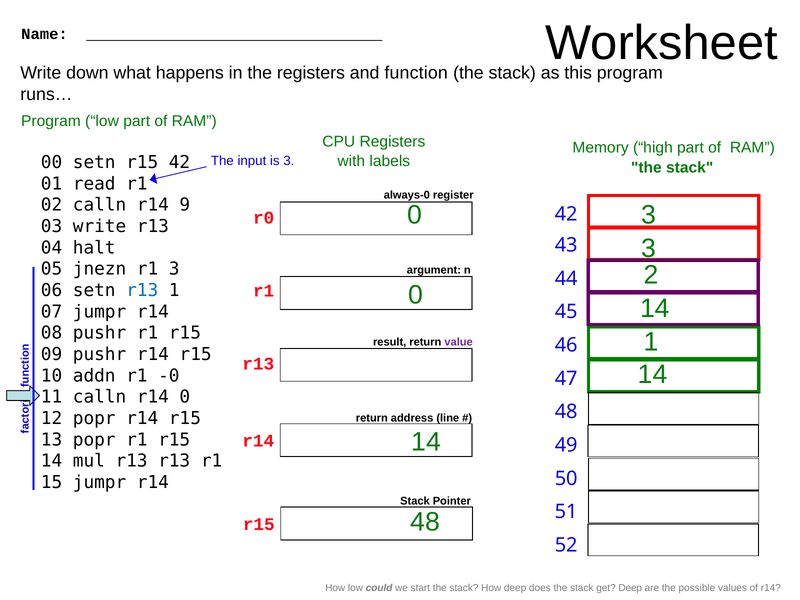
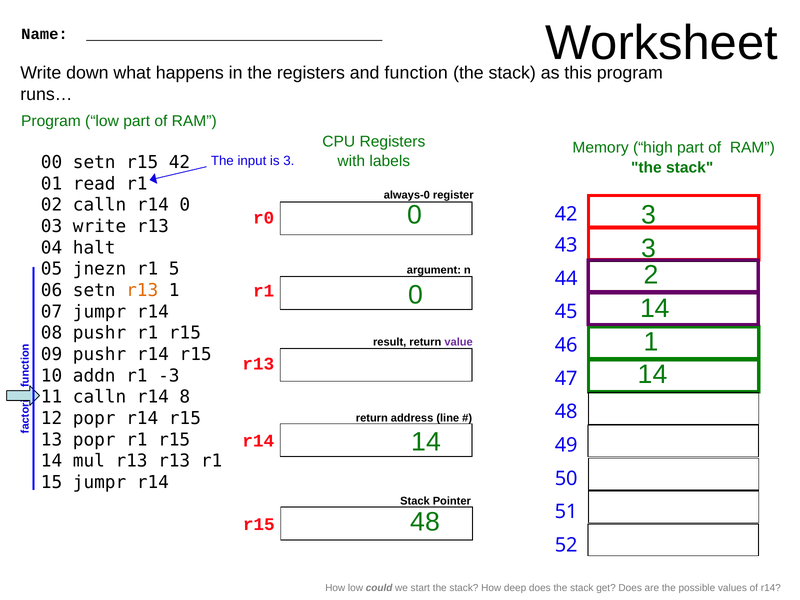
r14 9: 9 -> 0 (185, 205)
r1 3: 3 -> 5 (174, 269)
r13 colour: blue -> orange (142, 290)
-0: -0 -> -3 (169, 376)
r14 0: 0 -> 8 (185, 397)
get Deep: Deep -> Does (630, 588)
